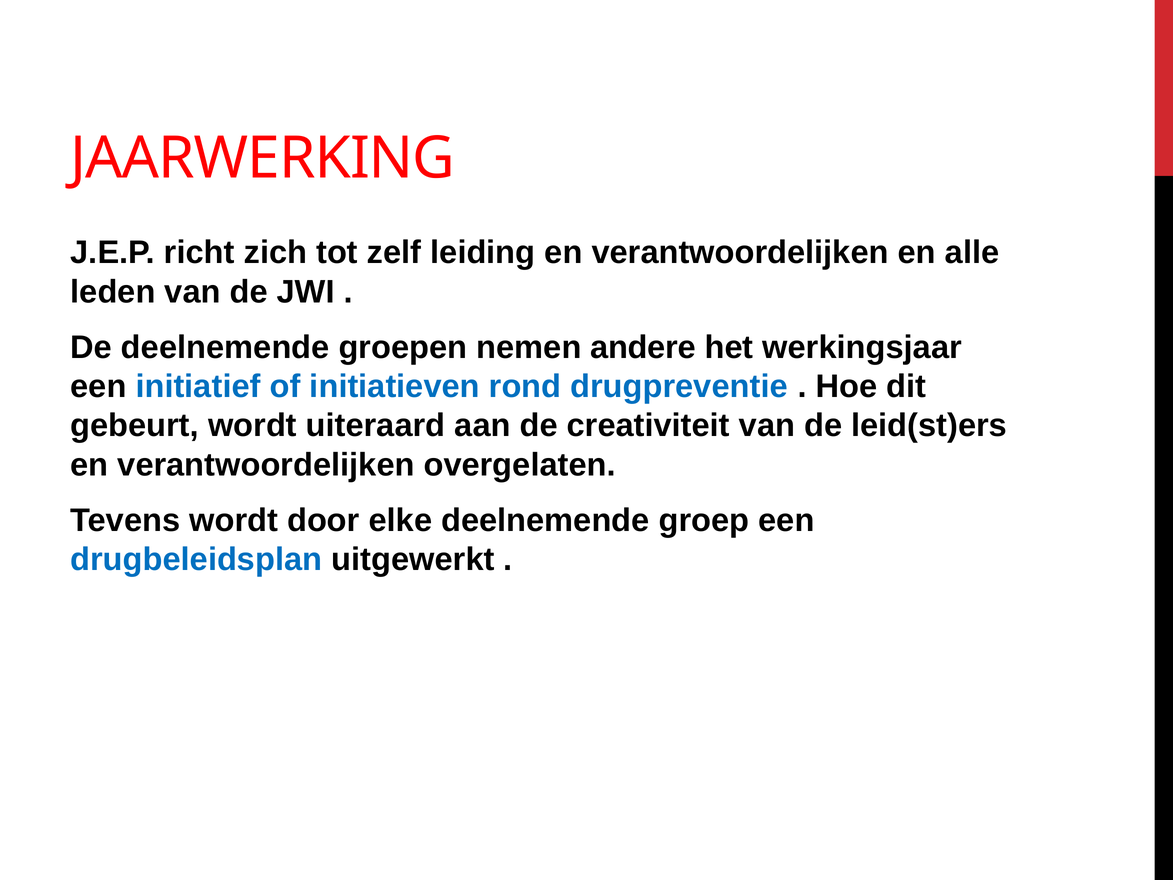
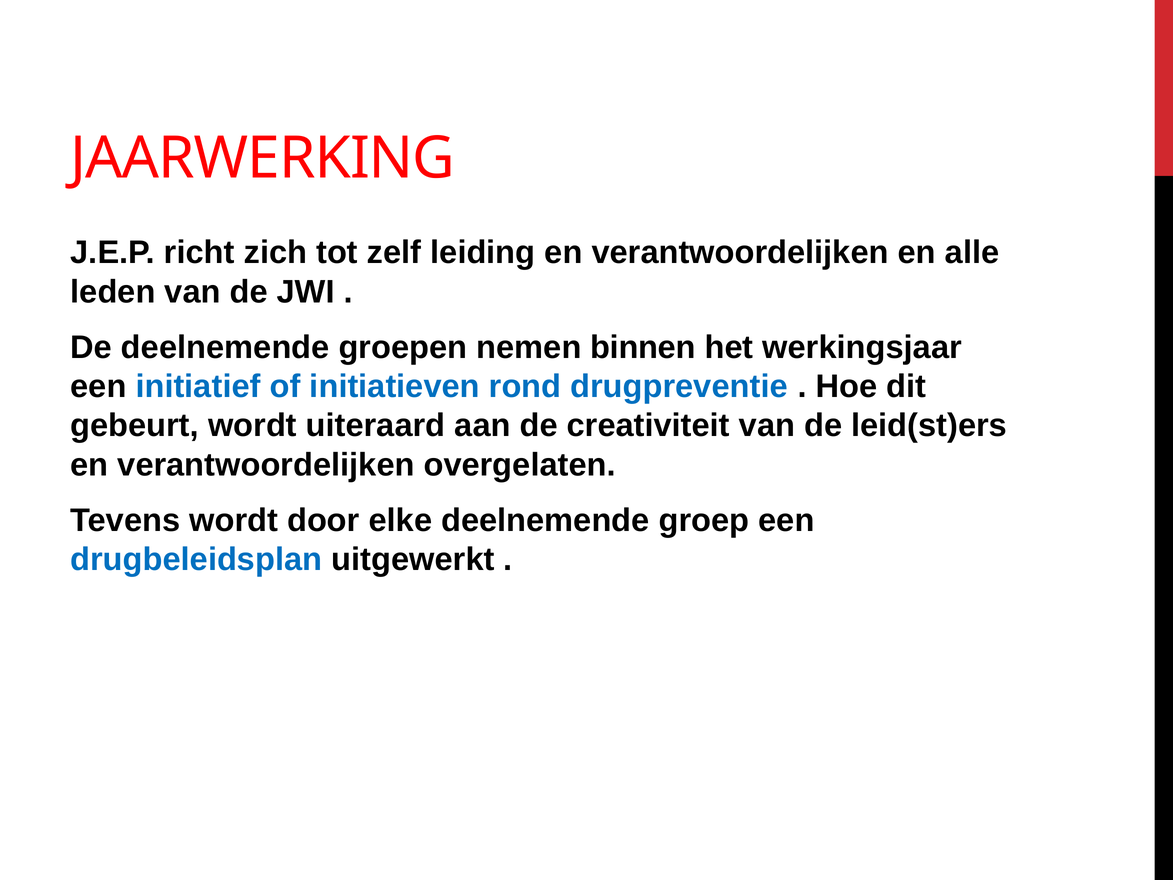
andere: andere -> binnen (643, 347)
